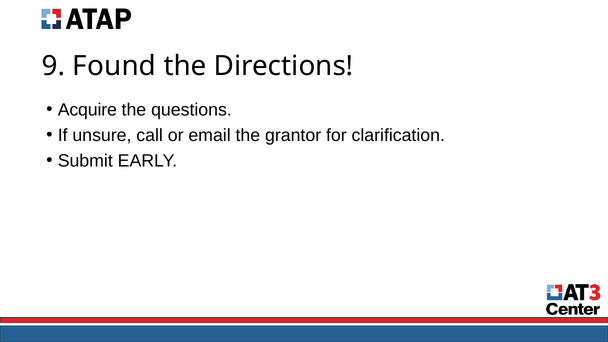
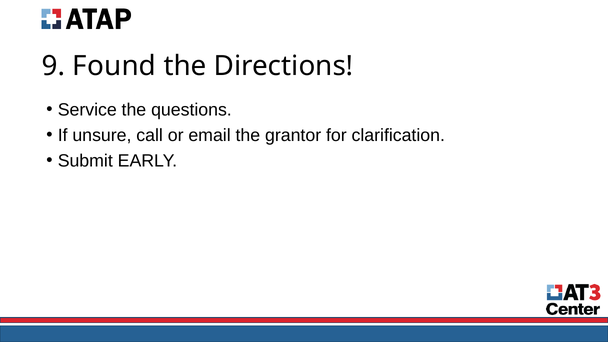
Acquire: Acquire -> Service (87, 110)
